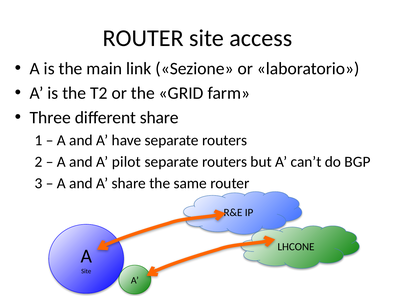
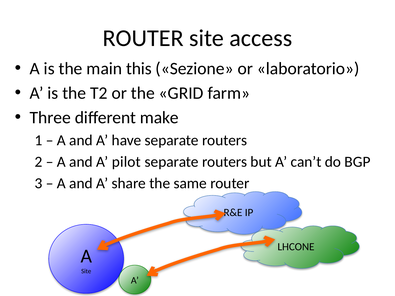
link: link -> this (139, 69)
different share: share -> make (159, 118)
